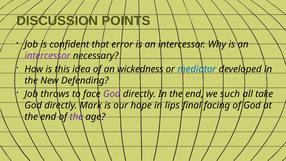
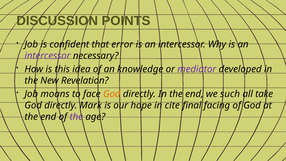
wickedness: wickedness -> knowledge (140, 69)
mediator colour: blue -> purple (197, 69)
Defending: Defending -> Revelation (85, 80)
throws: throws -> moans (55, 94)
God colour: purple -> orange (112, 94)
lips: lips -> cite (172, 105)
